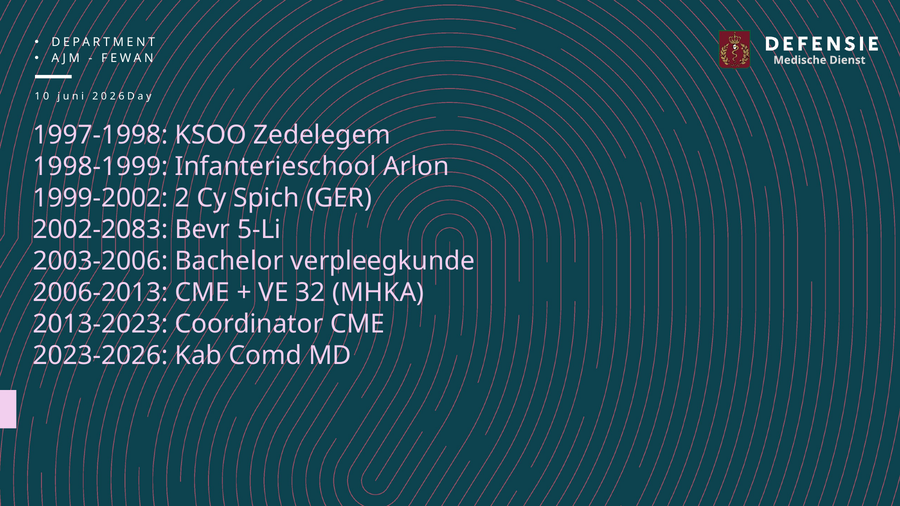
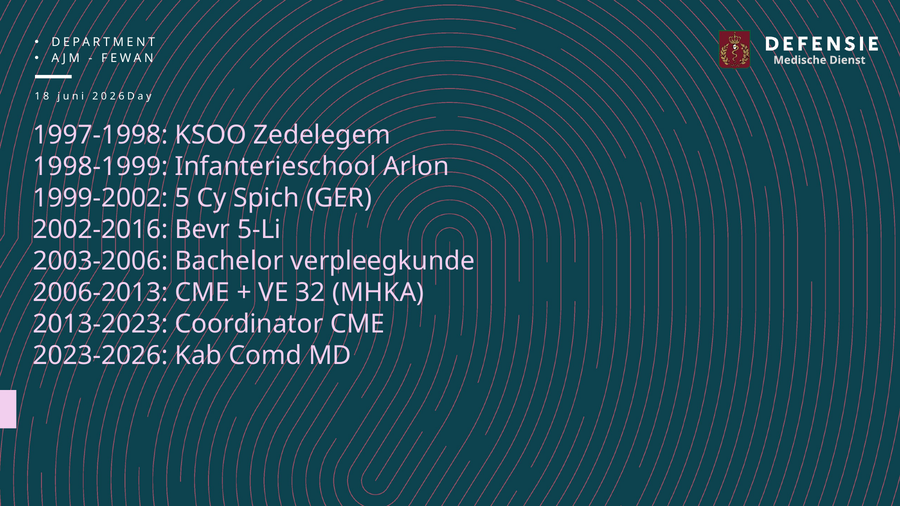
1 0: 0 -> 8 (46, 97)
1999-2002 2: 2 -> 5 (182, 198)
2002-2083: 2002-2083 -> 2002-2016 (100, 230)
